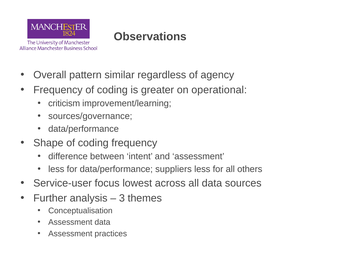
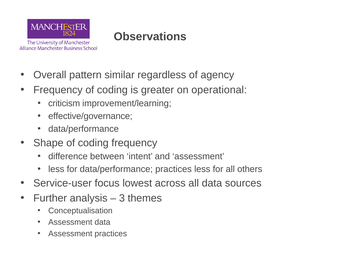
sources/governance: sources/governance -> effective/governance (90, 116)
data/performance suppliers: suppliers -> practices (174, 169)
